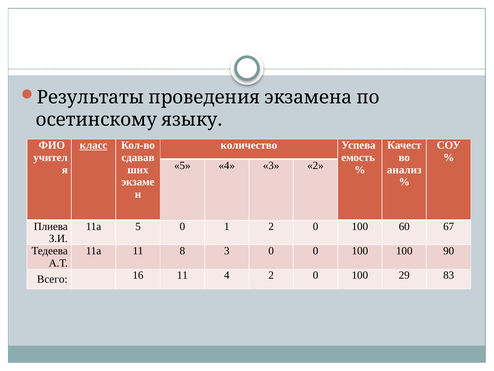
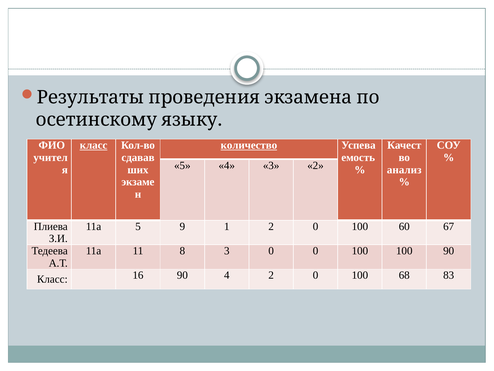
количество underline: none -> present (249, 145)
5 0: 0 -> 9 (182, 226)
Всего: Всего -> Класс (52, 279)
16 11: 11 -> 90 (182, 275)
29: 29 -> 68 (404, 275)
